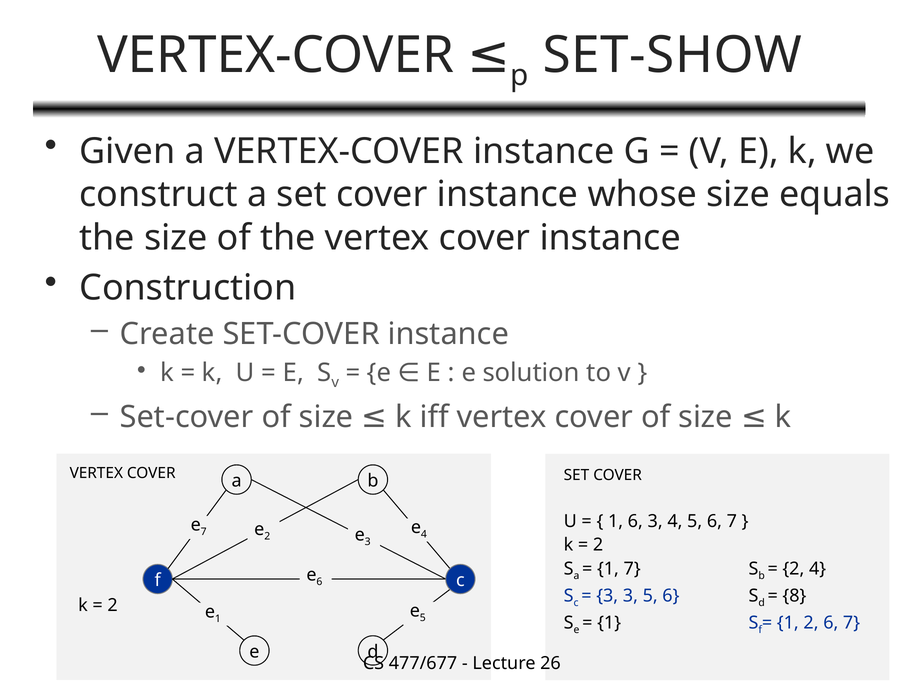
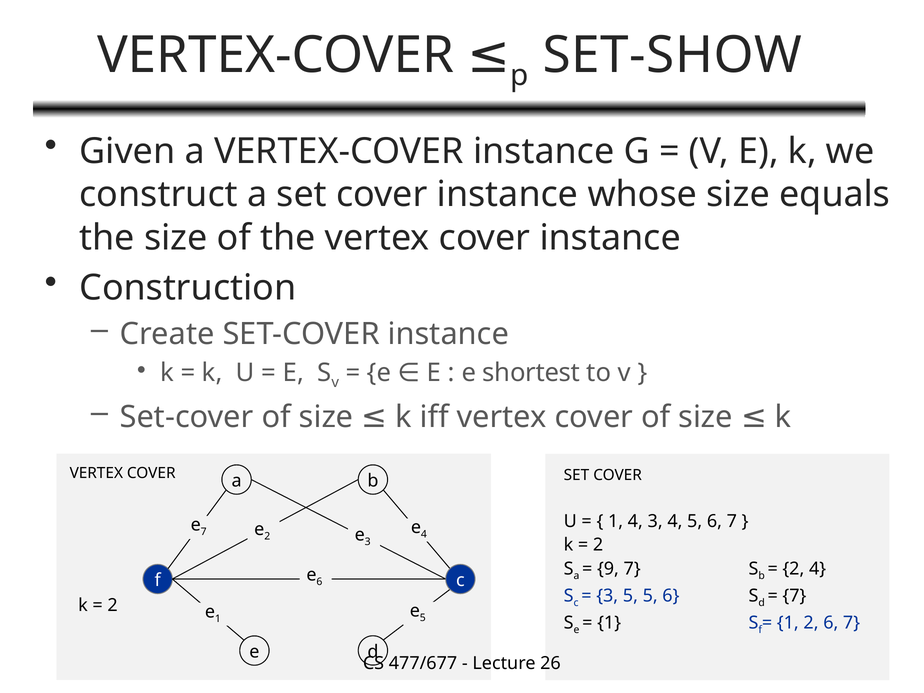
solution: solution -> shortest (531, 373)
1 6: 6 -> 4 (635, 521)
1: 1 -> 9 (608, 569)
3 3: 3 -> 5 (630, 596)
8: 8 -> 7 (794, 596)
